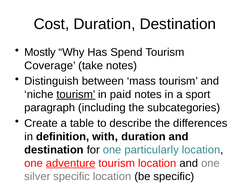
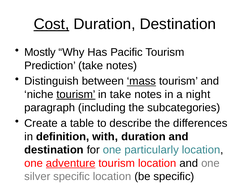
Cost underline: none -> present (51, 24)
Spend: Spend -> Pacific (127, 52)
Coverage: Coverage -> Prediction (50, 66)
mass underline: none -> present (141, 81)
in paid: paid -> take (121, 95)
sport: sport -> night (198, 95)
